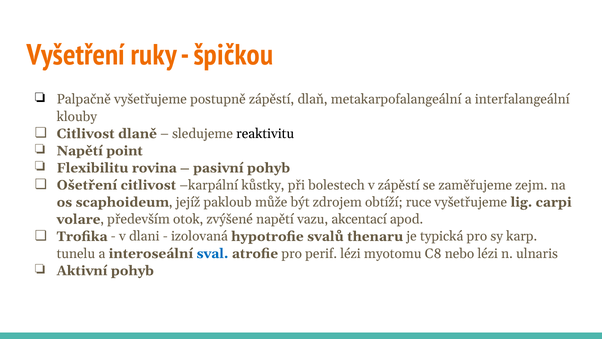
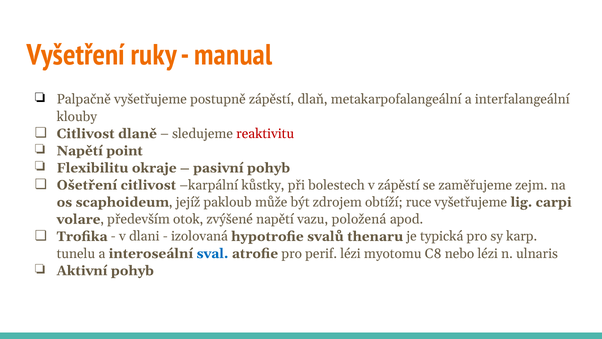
špičkou: špičkou -> manual (233, 55)
reaktivitu colour: black -> red (265, 134)
rovina: rovina -> okraje (154, 168)
akcentací: akcentací -> položená (359, 219)
